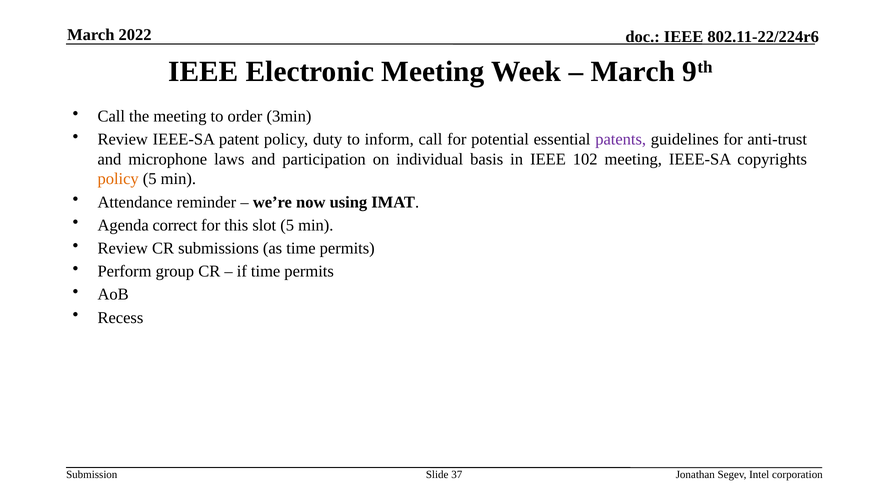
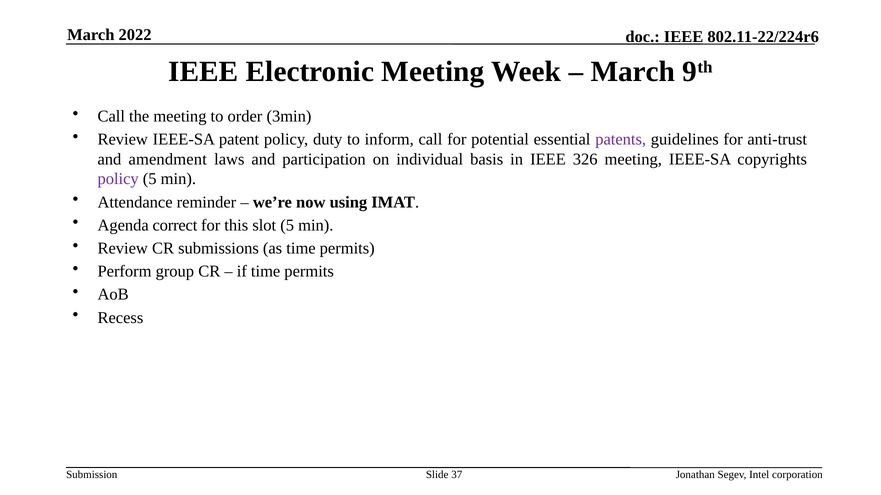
microphone: microphone -> amendment (168, 159)
102: 102 -> 326 (585, 159)
policy colour: orange -> purple (118, 179)
